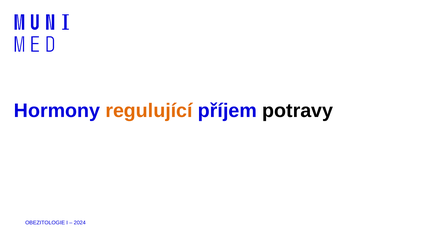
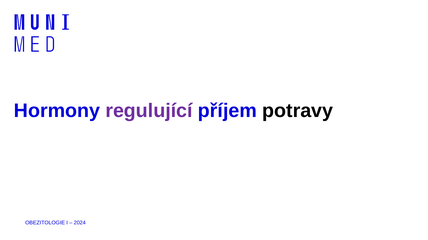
regulující colour: orange -> purple (149, 111)
